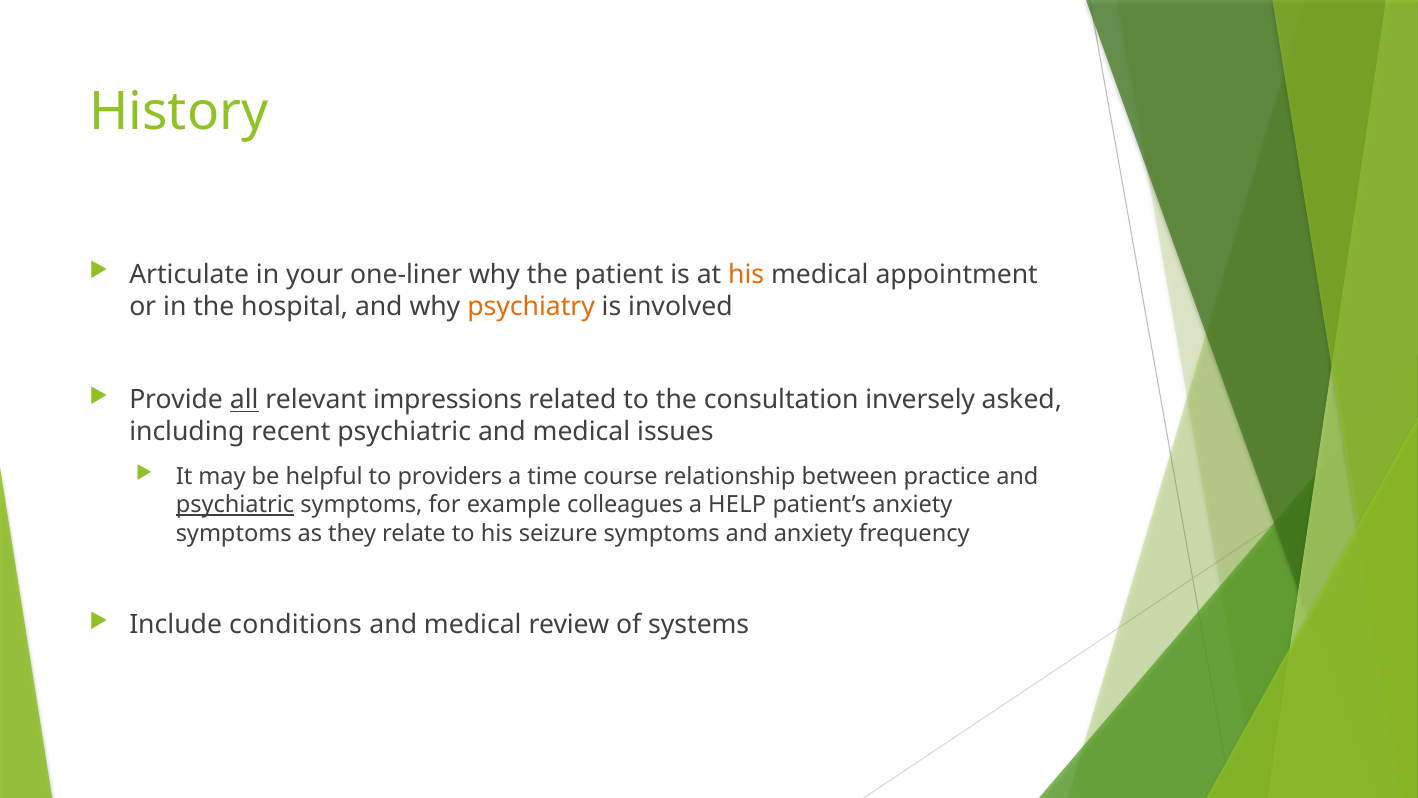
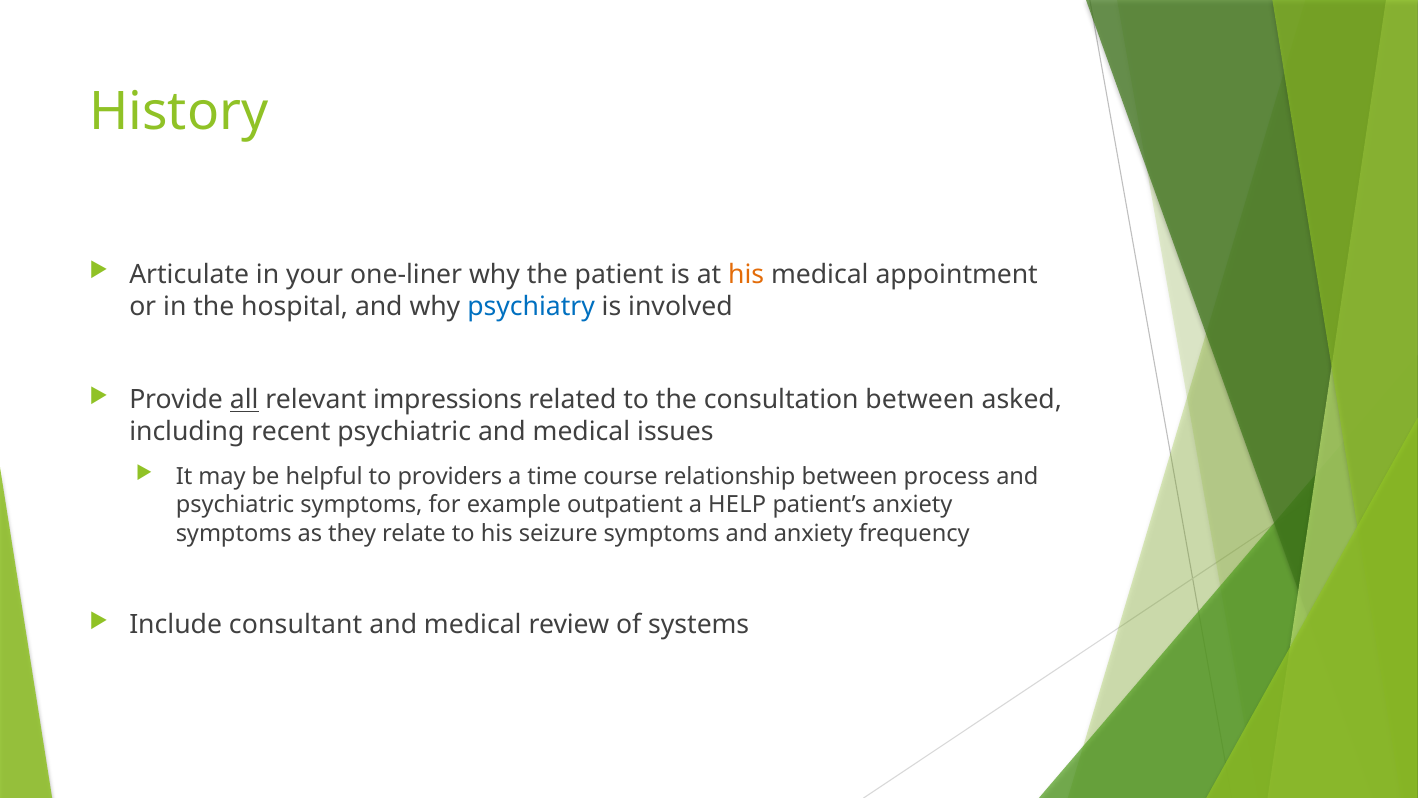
psychiatry colour: orange -> blue (531, 306)
consultation inversely: inversely -> between (920, 400)
practice: practice -> process (947, 476)
psychiatric underline: present -> none (235, 505)
colleagues: colleagues -> outpatient (625, 505)
conditions: conditions -> consultant (296, 625)
